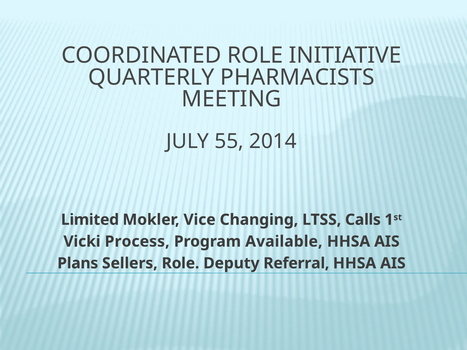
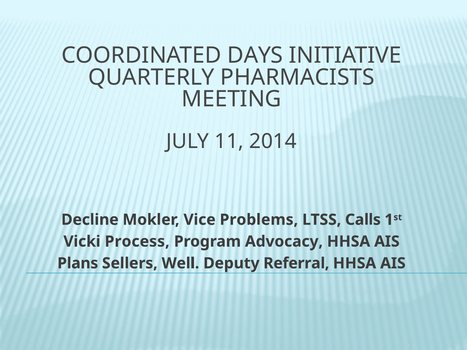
COORDINATED ROLE: ROLE -> DAYS (255, 56)
55: 55 -> 11 (229, 142)
Limited: Limited -> Decline (90, 220)
Changing: Changing -> Problems (259, 220)
Available: Available -> Advocacy (284, 242)
Sellers Role: Role -> Well (180, 263)
